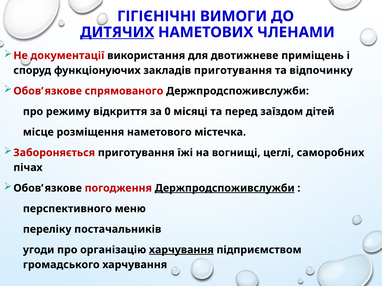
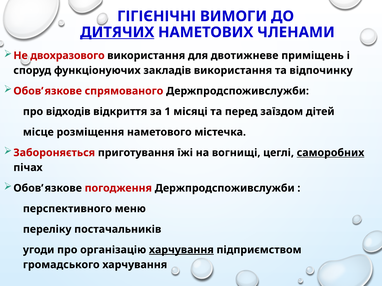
документації: документації -> двохразового (67, 56)
закладів приготування: приготування -> використання (233, 71)
режиму: режиму -> відходів (68, 112)
0: 0 -> 1 (168, 112)
саморобних underline: none -> present (331, 153)
Держпродспоживслужби underline: present -> none (225, 188)
